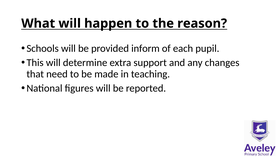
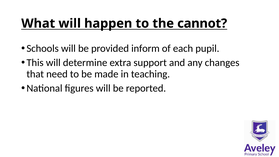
reason: reason -> cannot (202, 23)
